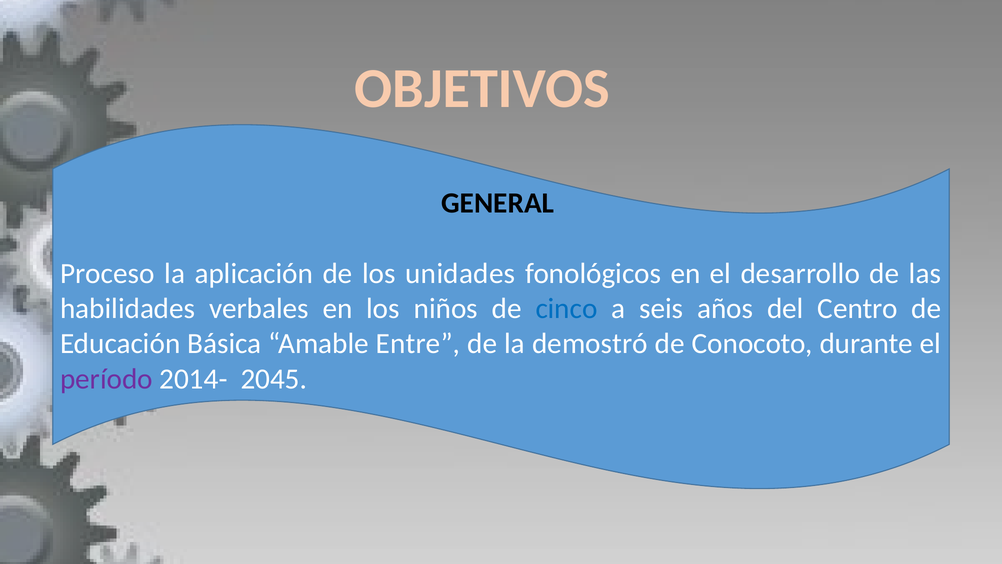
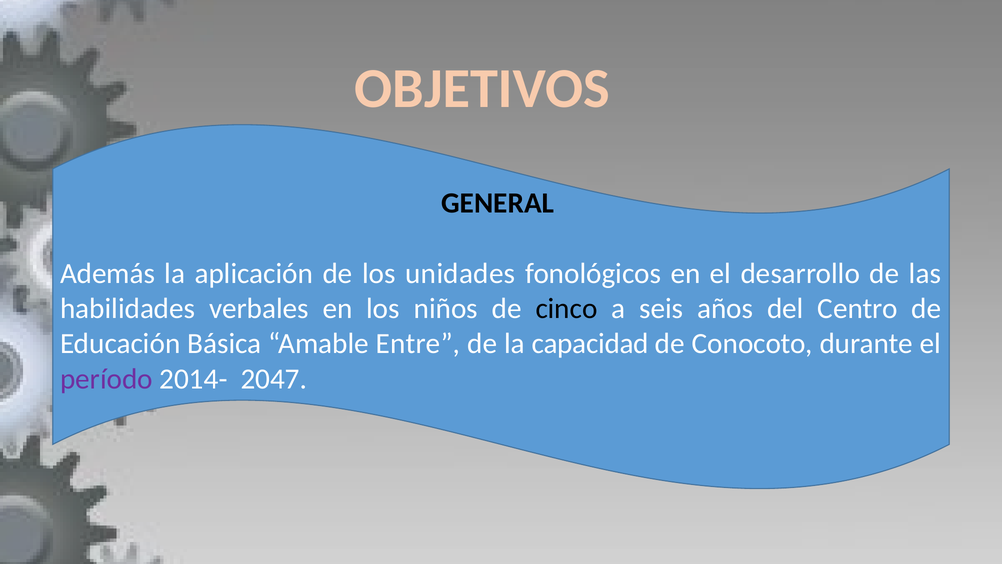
Proceso: Proceso -> Además (108, 273)
cinco colour: blue -> black (566, 308)
demostró: demostró -> capacidad (590, 344)
2045: 2045 -> 2047 (274, 379)
